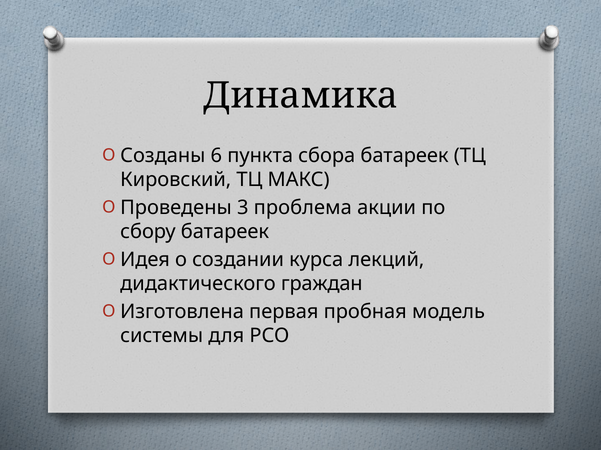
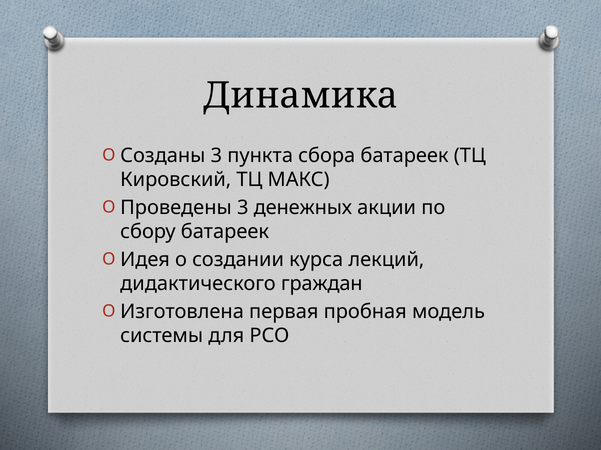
Созданы 6: 6 -> 3 (216, 156)
проблема: проблема -> денежных (303, 208)
